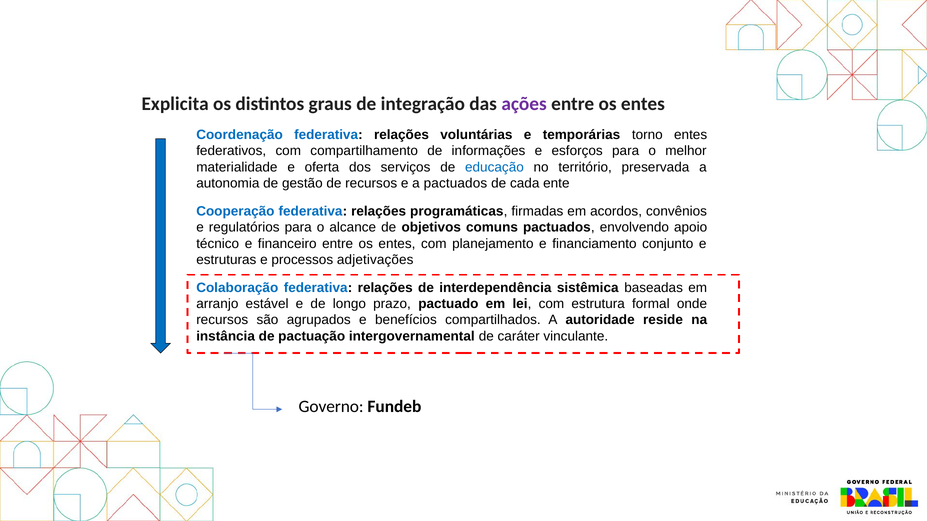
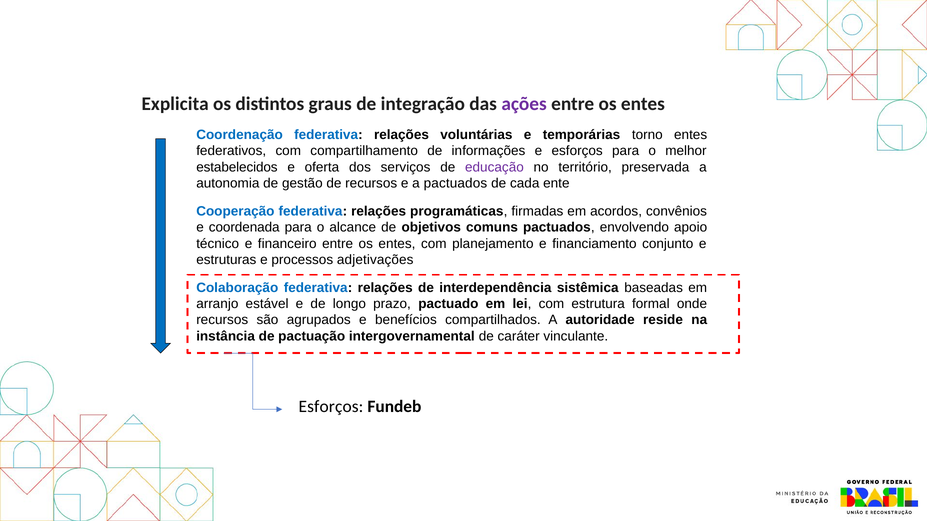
materialidade: materialidade -> estabelecidos (237, 167)
educação colour: blue -> purple (494, 167)
regulatórios: regulatórios -> coordenada (244, 228)
Governo: Governo -> Esforços (331, 407)
